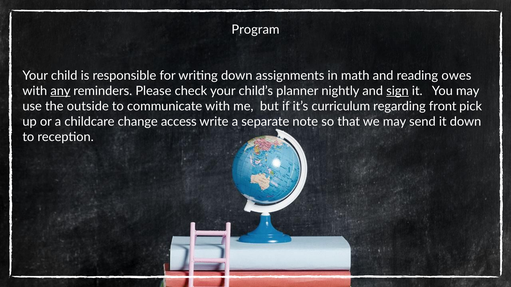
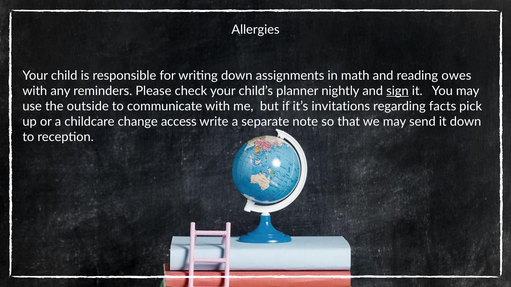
Program: Program -> Allergies (256, 30)
any underline: present -> none (60, 91)
curriculum: curriculum -> invitations (341, 106)
front: front -> facts (443, 106)
